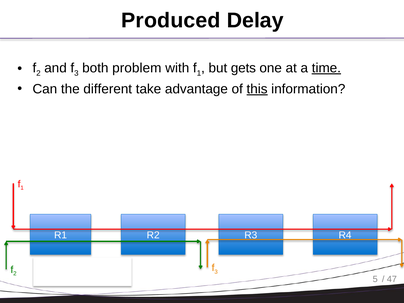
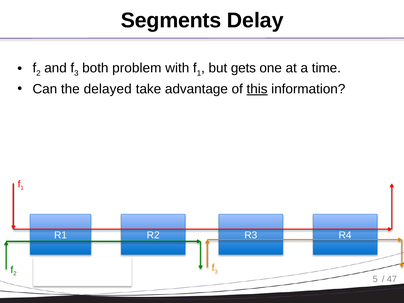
Produced: Produced -> Segments (171, 21)
time underline: present -> none (326, 68)
different: different -> delayed (108, 89)
